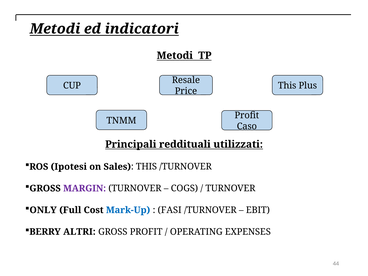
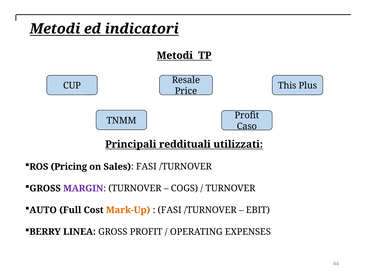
Ipotesi: Ipotesi -> Pricing (69, 167)
Sales THIS: THIS -> FASI (146, 167)
ONLY: ONLY -> AUTO (43, 210)
Mark-Up colour: blue -> orange (128, 210)
ALTRI: ALTRI -> LINEA (79, 232)
